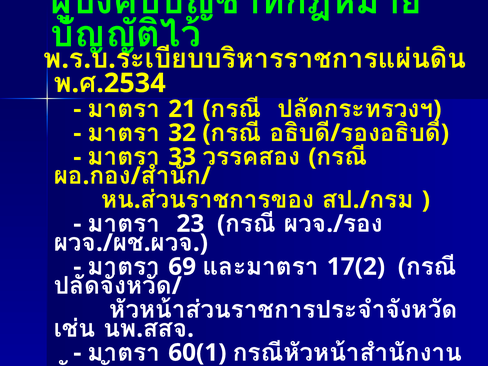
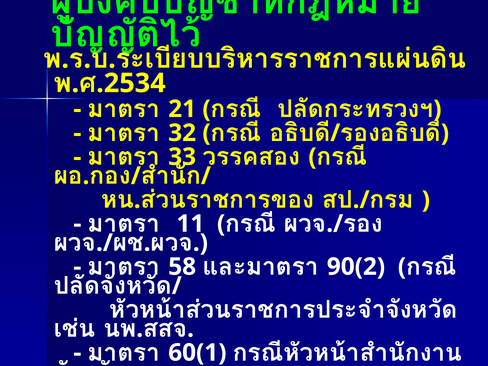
23: 23 -> 11 (190, 224)
69: 69 -> 58 (182, 267)
17(2: 17(2 -> 90(2 (356, 267)
